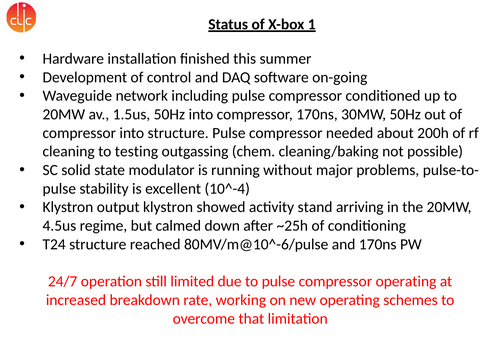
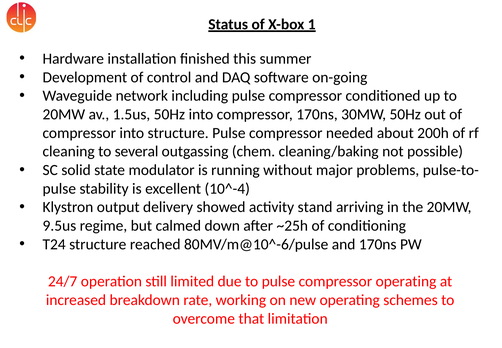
testing: testing -> several (137, 151)
output klystron: klystron -> delivery (168, 207)
4.5us: 4.5us -> 9.5us (59, 225)
